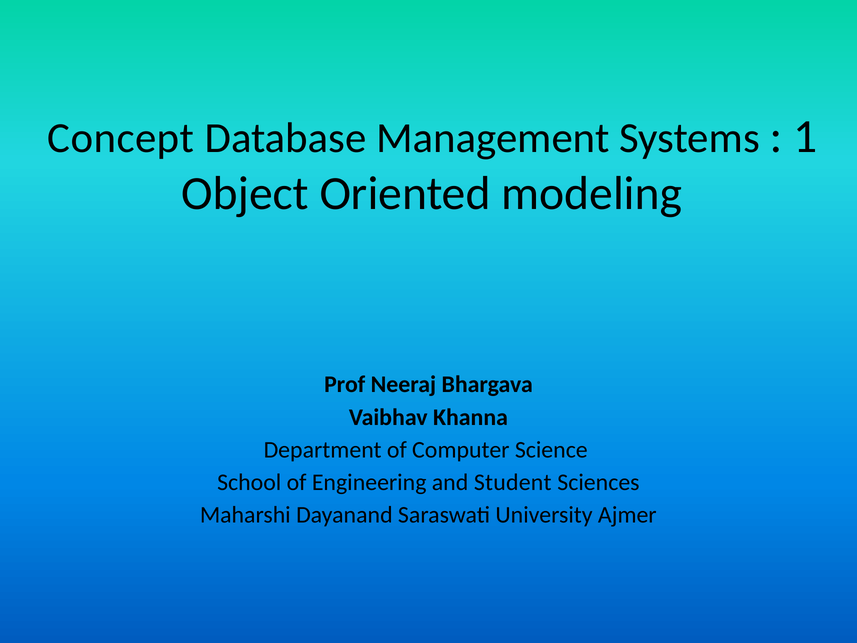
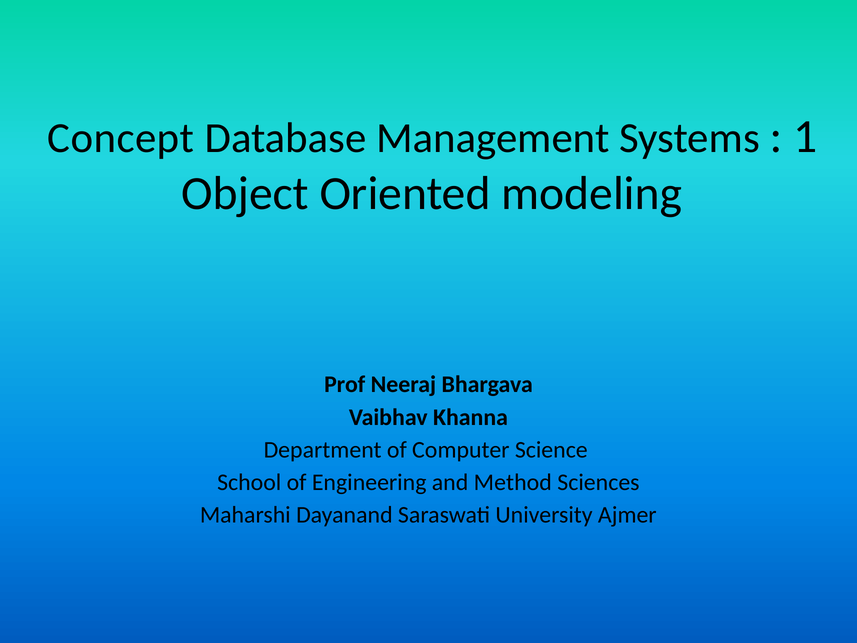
Student: Student -> Method (513, 482)
